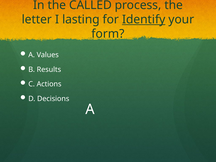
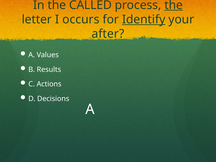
the underline: none -> present (174, 5)
lasting: lasting -> occurs (81, 19)
form: form -> after (108, 34)
